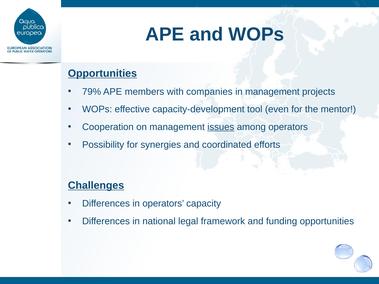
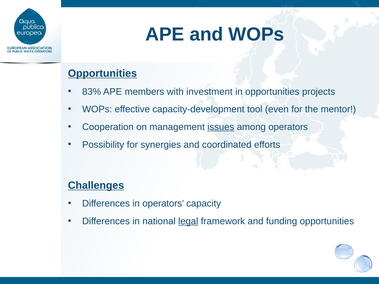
79%: 79% -> 83% (92, 92)
companies: companies -> investment (209, 92)
in management: management -> opportunities (272, 92)
legal underline: none -> present (188, 221)
